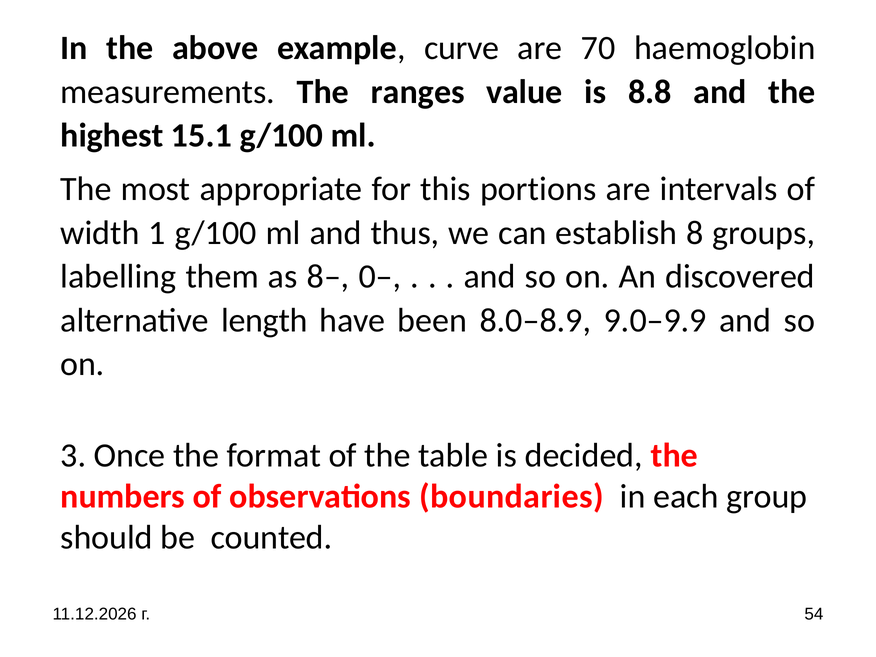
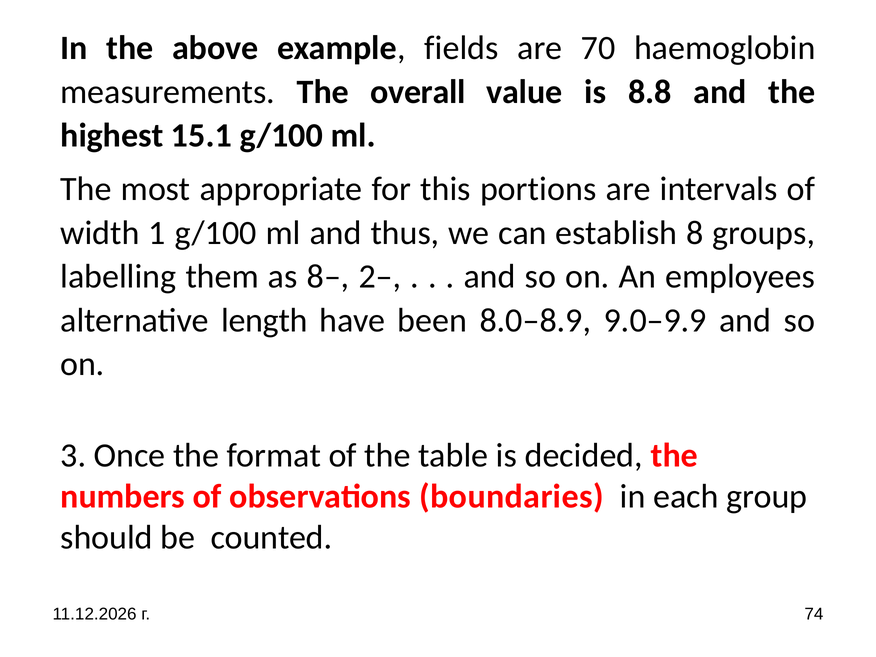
curve: curve -> fields (461, 48)
ranges: ranges -> overall (418, 92)
0–: 0– -> 2– (380, 277)
discovered: discovered -> employees (740, 277)
54: 54 -> 74 (814, 614)
